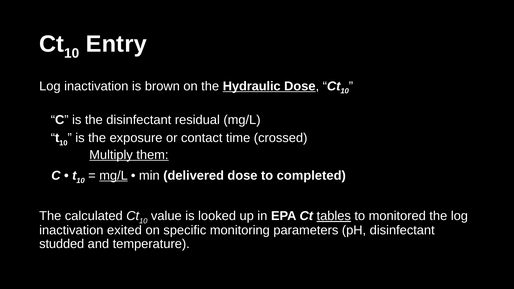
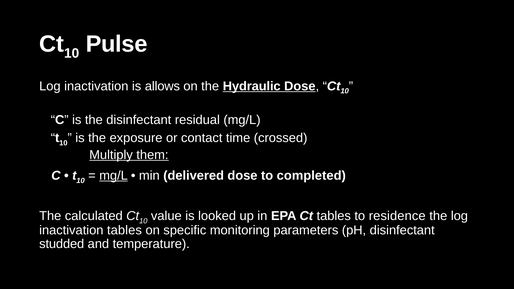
Entry: Entry -> Pulse (117, 44)
brown: brown -> allows (162, 86)
tables underline: present -> none (334, 216)
monitored: monitored -> residence (397, 216)
inactivation exited: exited -> tables (124, 230)
